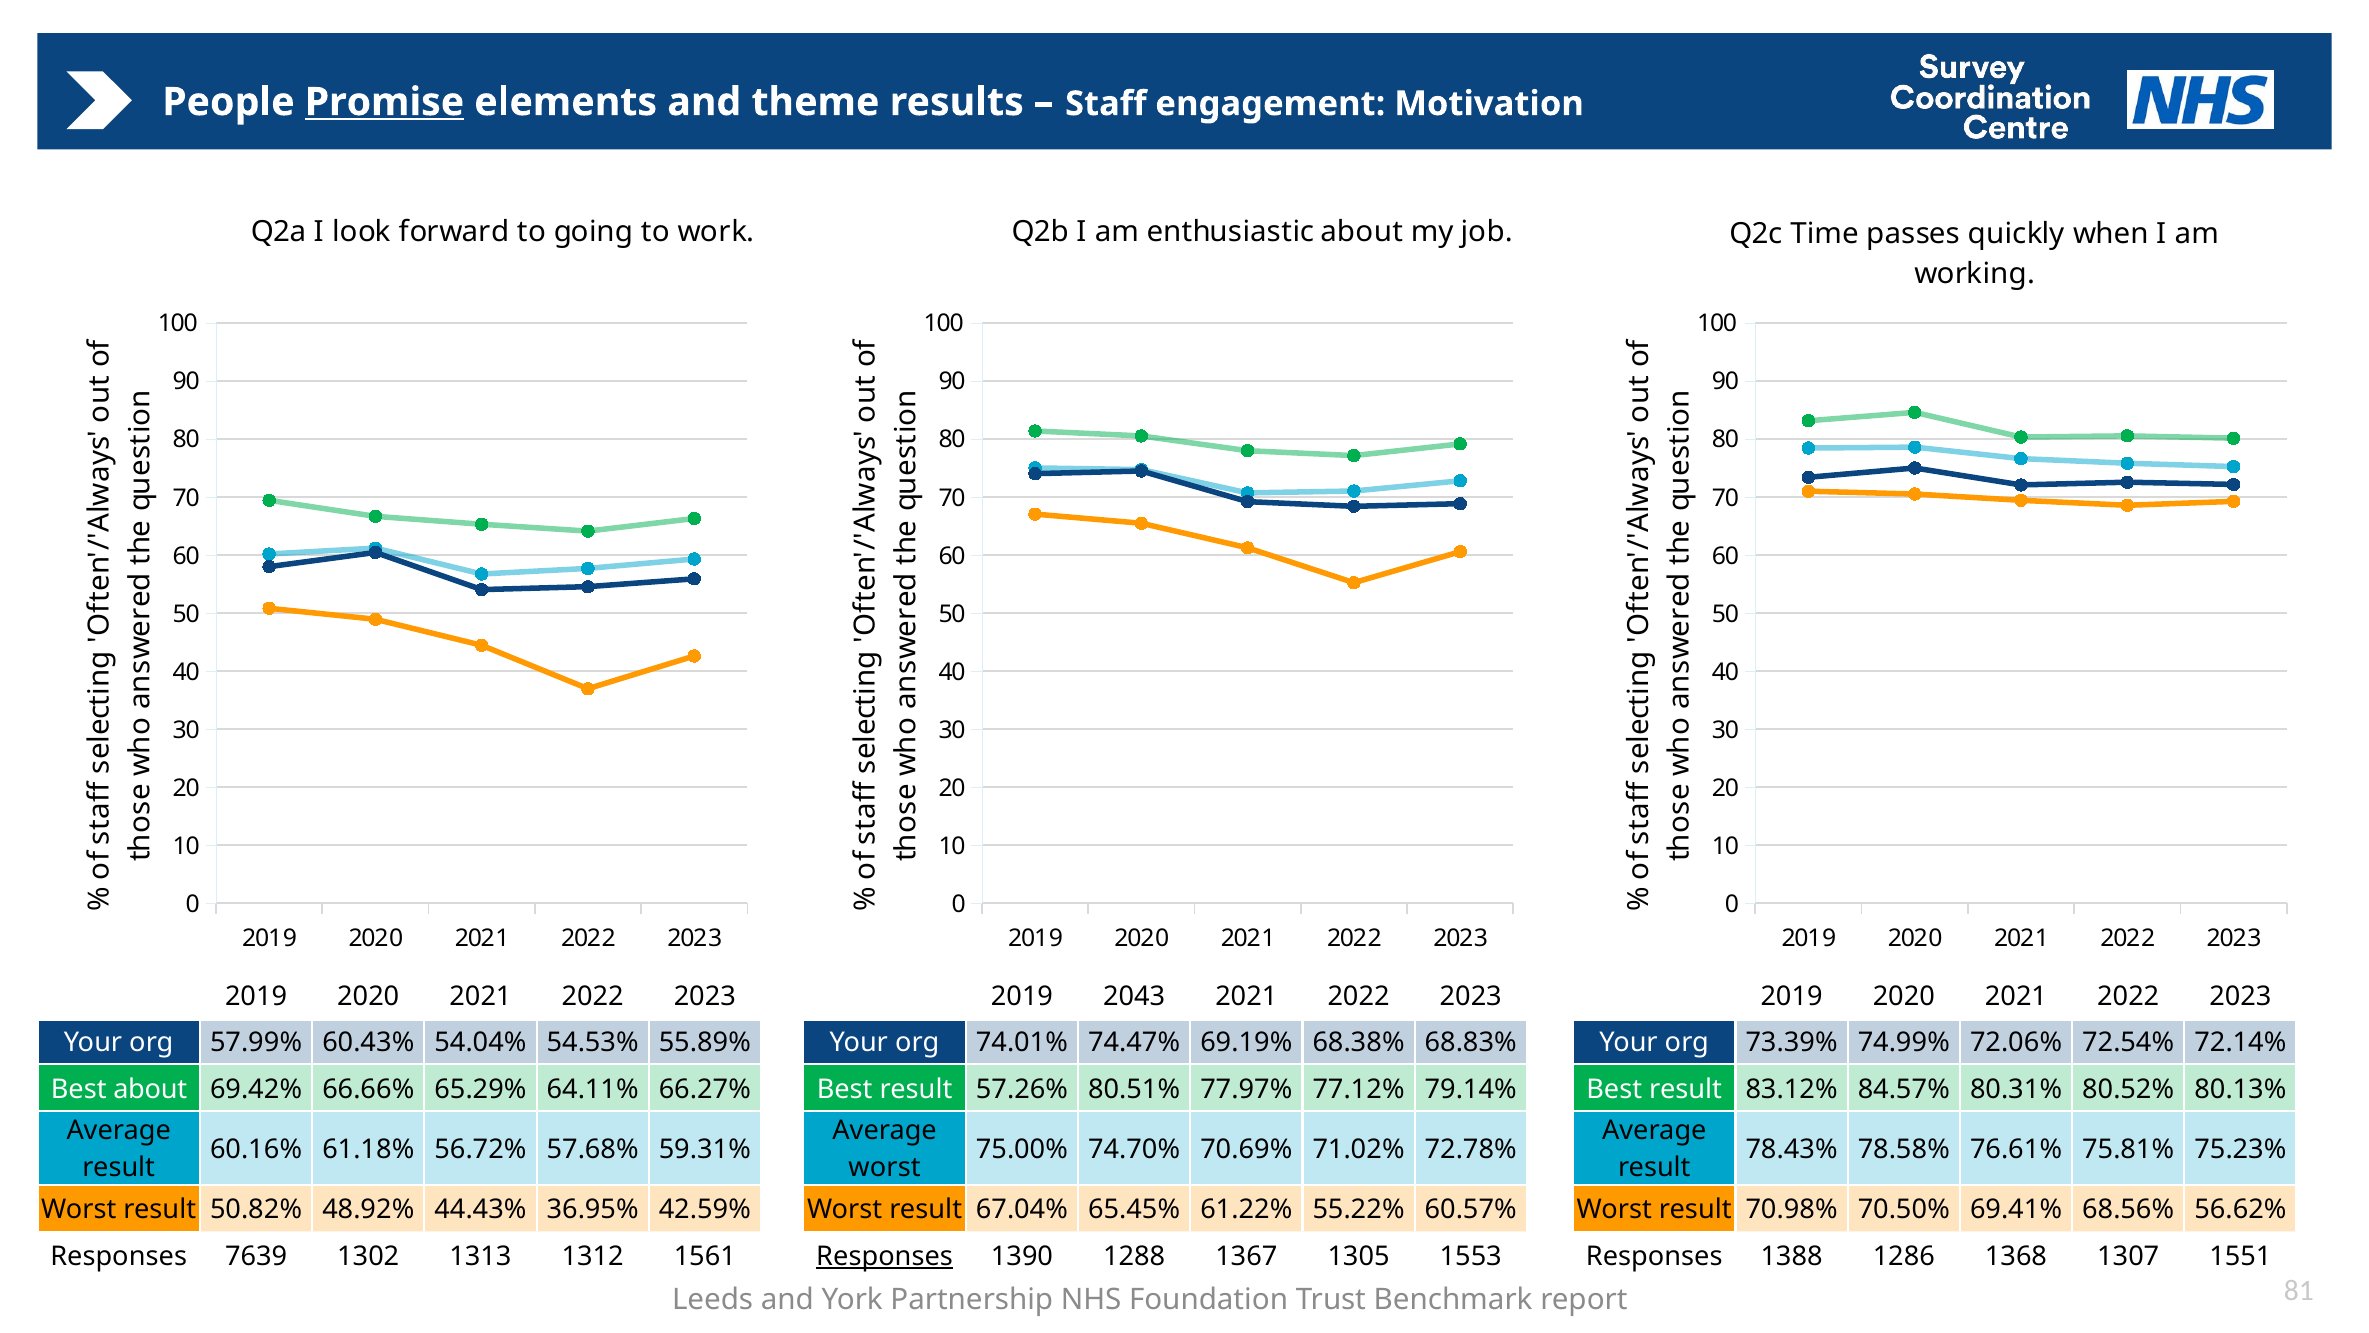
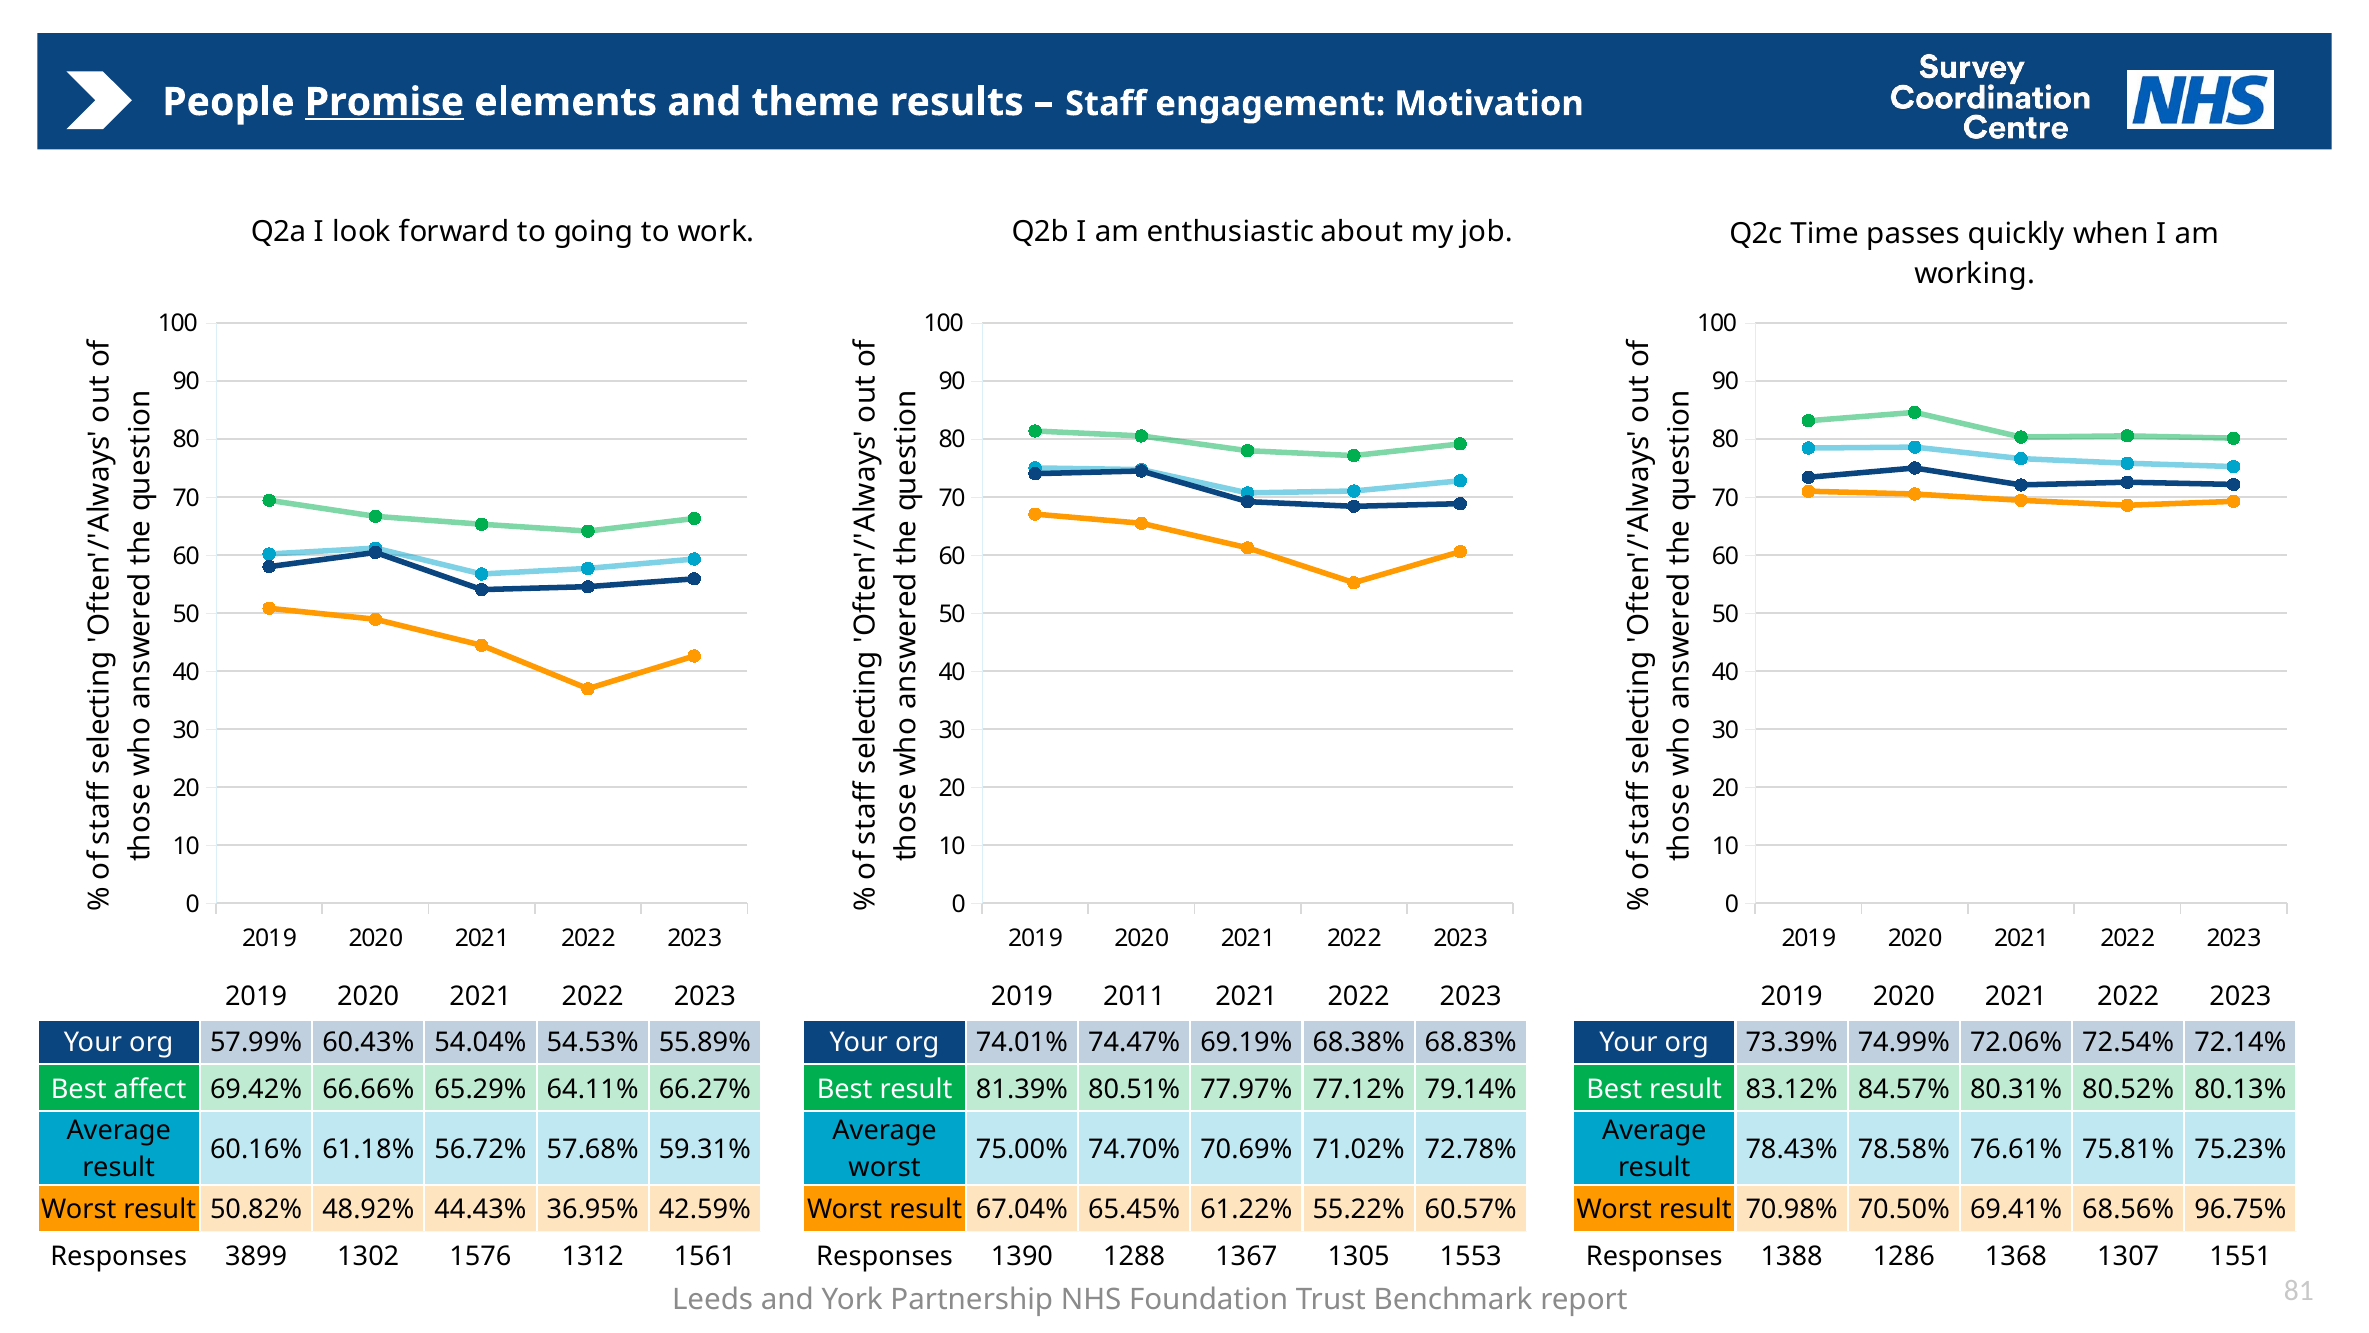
2043: 2043 -> 2011 (1134, 996)
Best about: about -> affect (150, 1089)
57.26%: 57.26% -> 81.39% (1022, 1089)
56.62%: 56.62% -> 96.75% (2240, 1209)
7639: 7639 -> 3899 (256, 1256)
1313: 1313 -> 1576 (480, 1256)
Responses underline: present -> none (885, 1256)
